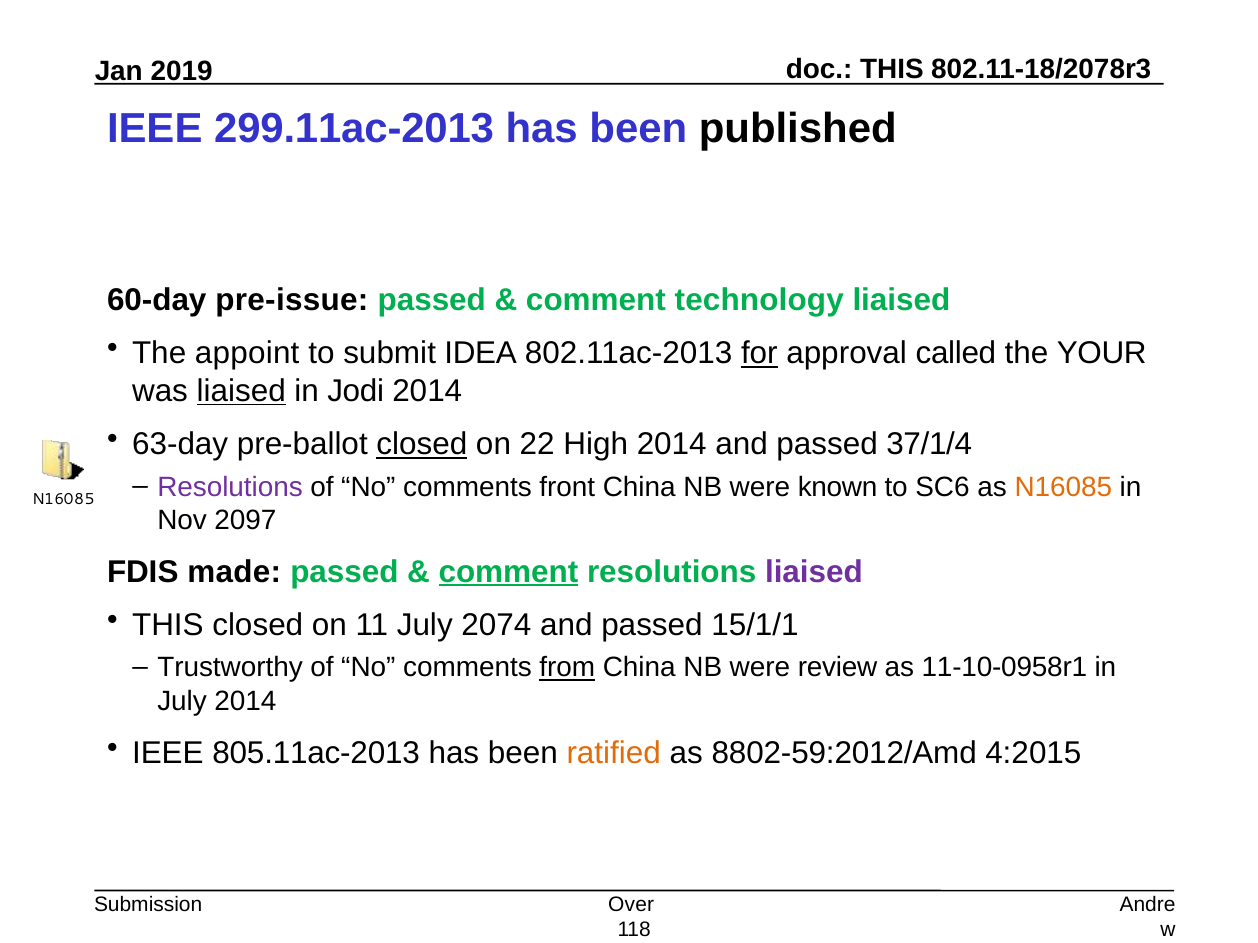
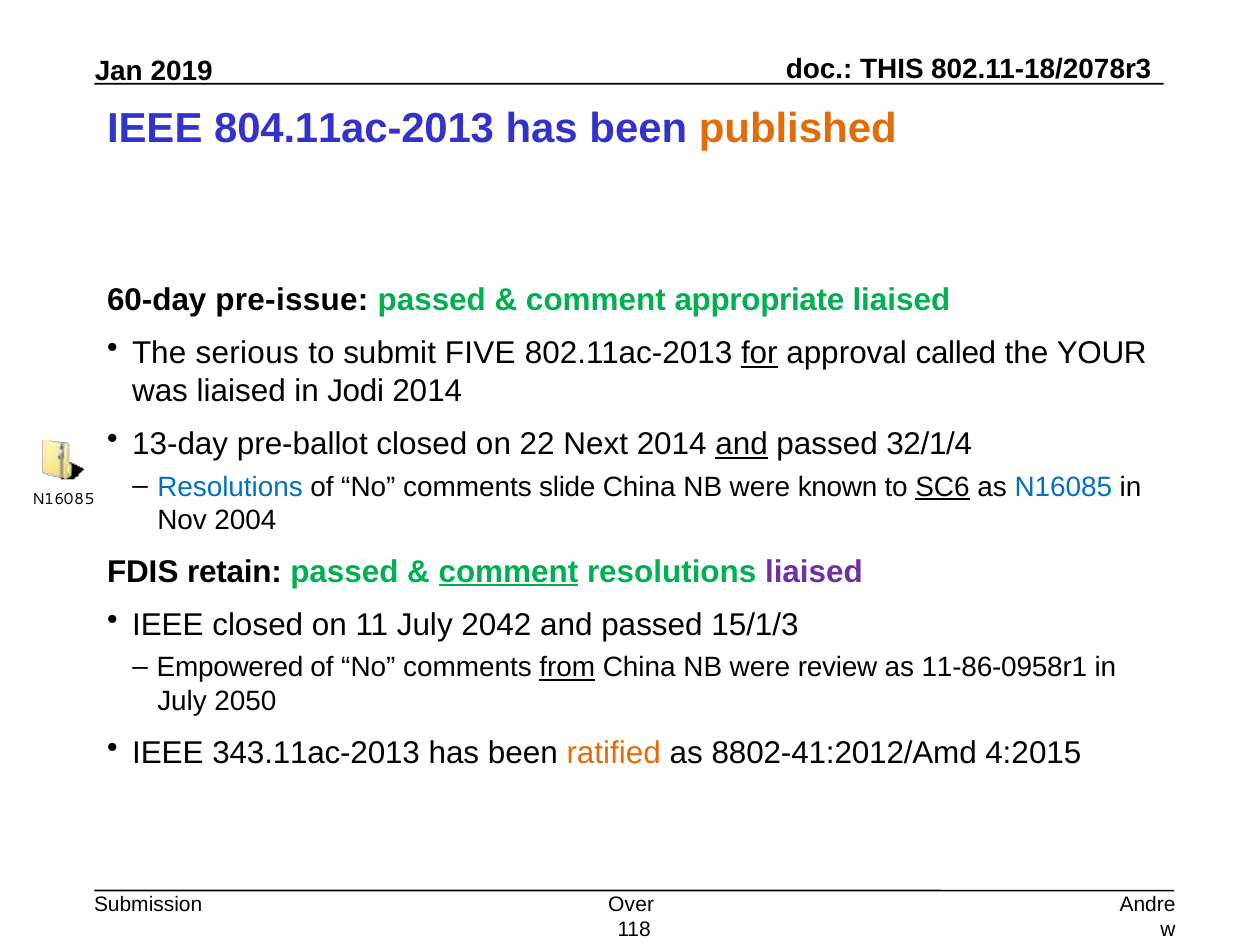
299.11ac-2013: 299.11ac-2013 -> 804.11ac-2013 (354, 129)
published colour: black -> orange (798, 129)
technology: technology -> appropriate (759, 300)
appoint: appoint -> serious (247, 353)
IDEA: IDEA -> FIVE (480, 353)
liaised underline: present -> none (241, 391)
63-day: 63-day -> 13-day (180, 445)
closed underline: present -> none (422, 445)
High: High -> Next (596, 445)
and underline: none -> present (742, 445)
37/1/4: 37/1/4 -> 32/1/4 (929, 445)
Resolutions colour: purple -> blue (230, 487)
front: front -> slide (567, 487)
SC6 underline: none -> present (943, 487)
N16085 colour: orange -> blue (1063, 487)
2097: 2097 -> 2004 (245, 521)
made: made -> retain (234, 572)
THIS: THIS -> IEEE (168, 626)
2074: 2074 -> 2042 (496, 626)
15/1/1: 15/1/1 -> 15/1/3 (755, 626)
Trustworthy: Trustworthy -> Empowered (230, 668)
11-10-0958r1: 11-10-0958r1 -> 11-86-0958r1 (1004, 668)
July 2014: 2014 -> 2050 (245, 702)
805.11ac-2013: 805.11ac-2013 -> 343.11ac-2013 (316, 753)
8802-59:2012/Amd: 8802-59:2012/Amd -> 8802-41:2012/Amd (844, 753)
